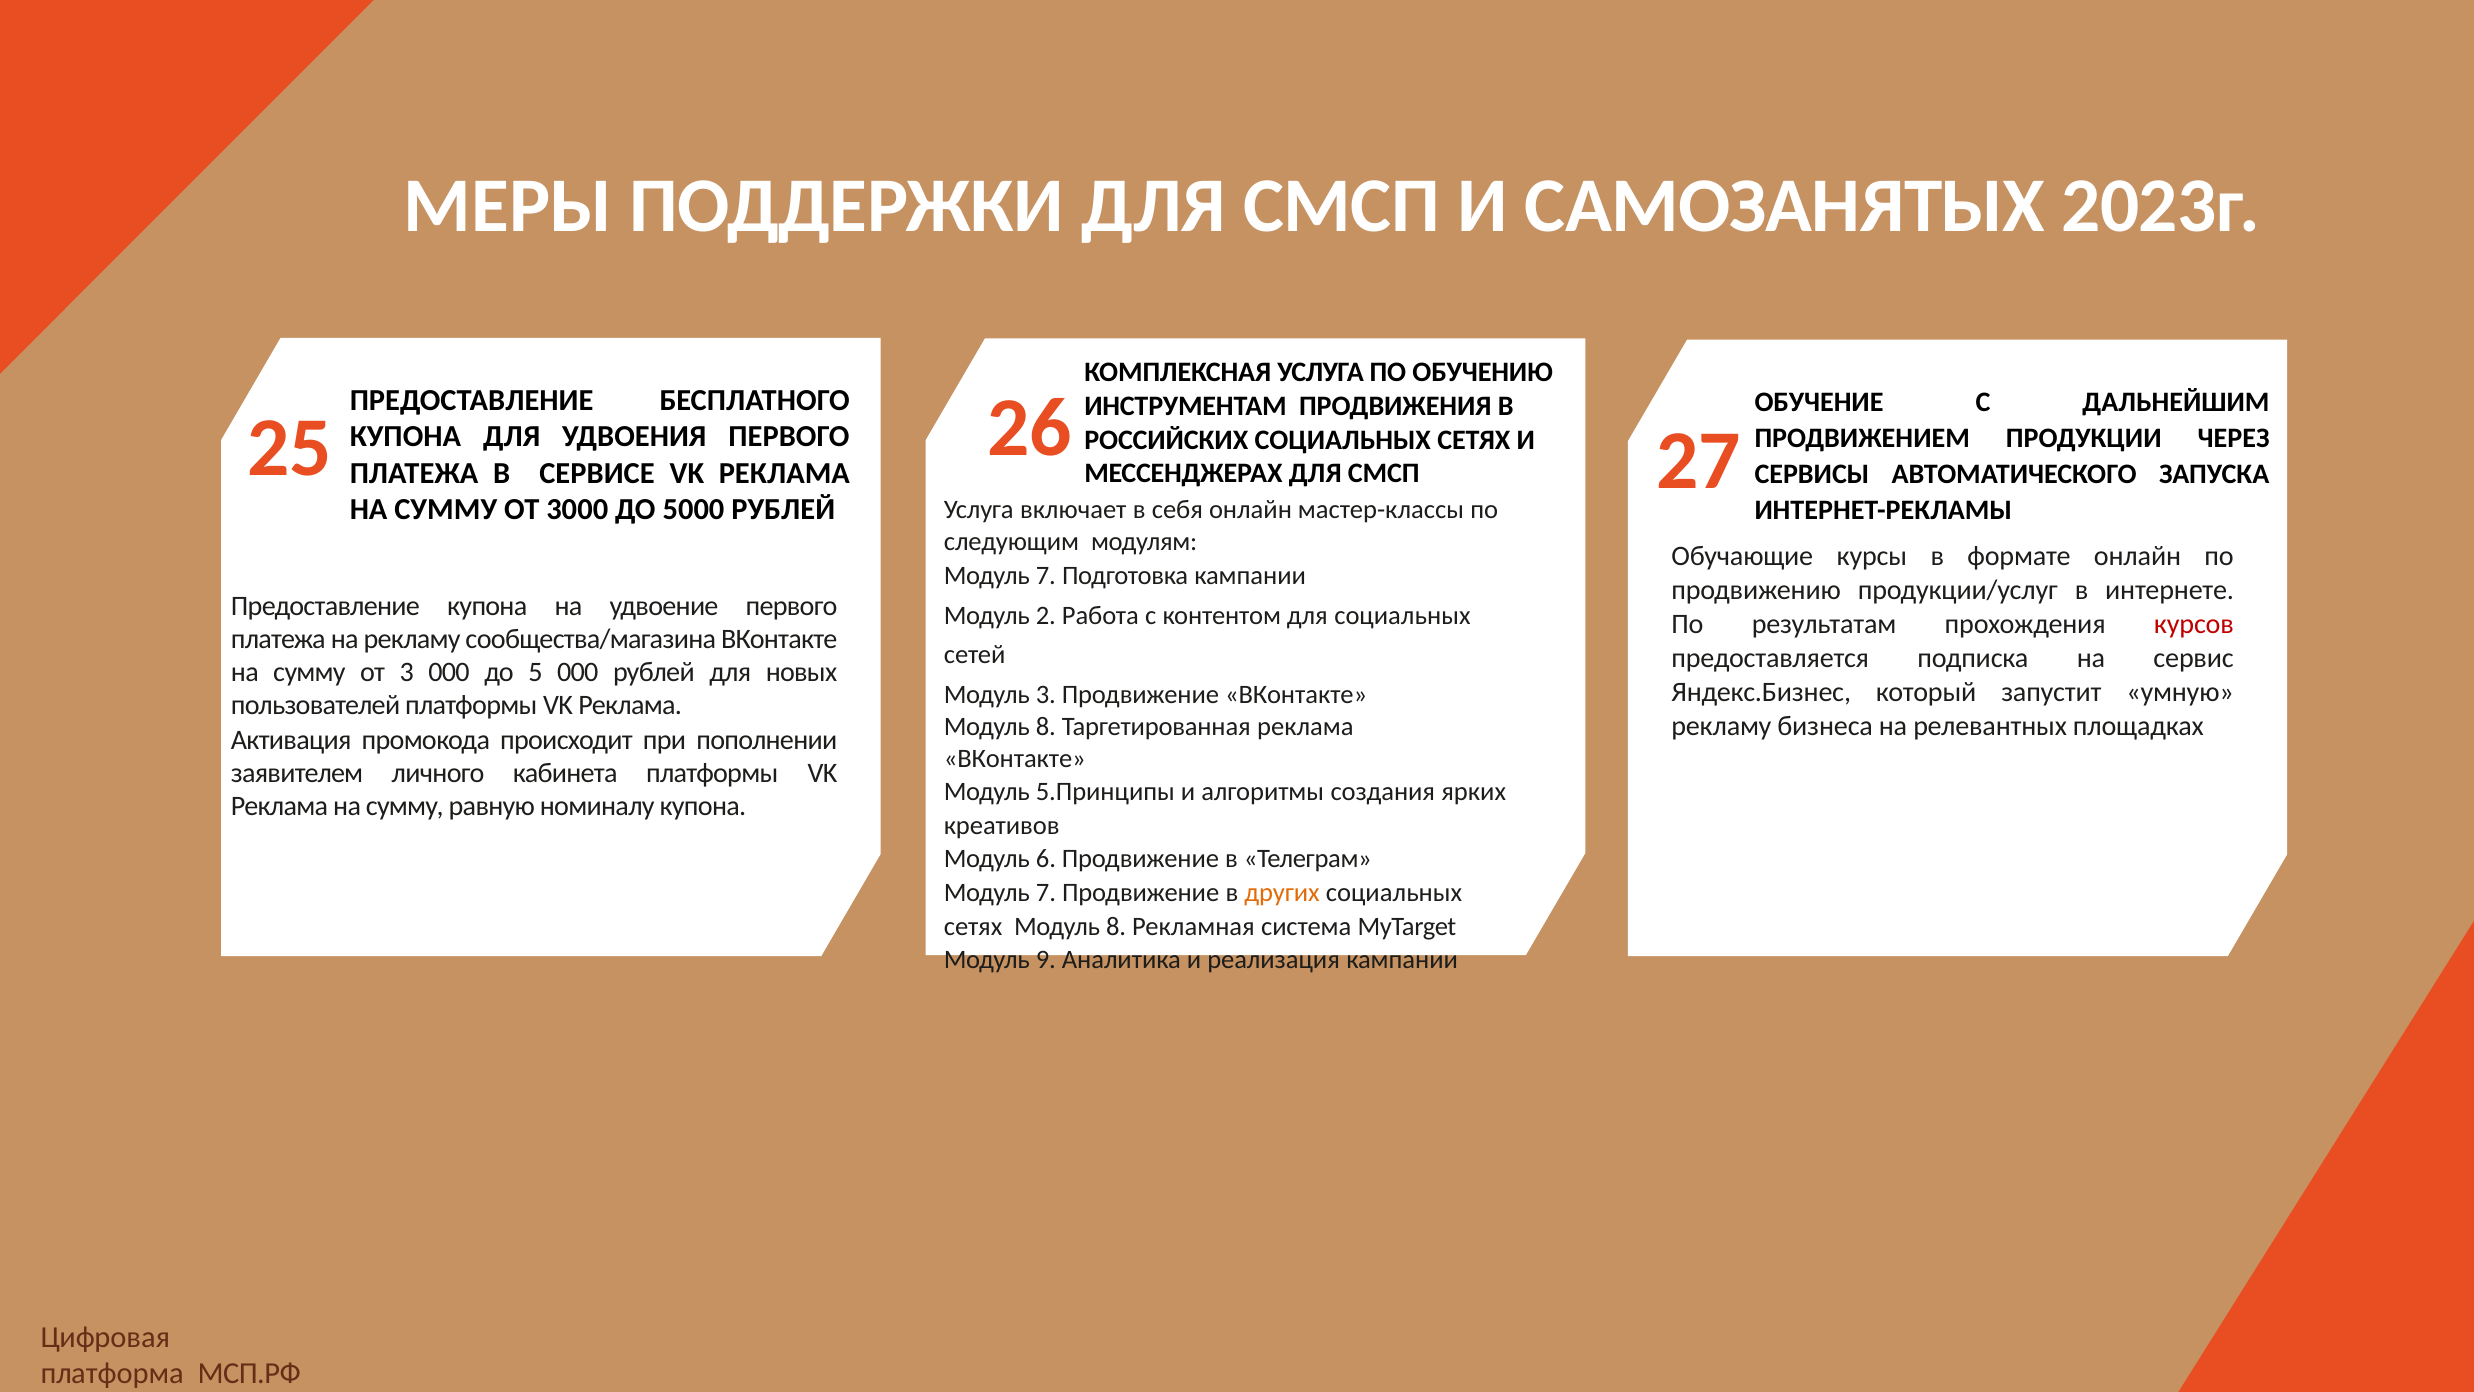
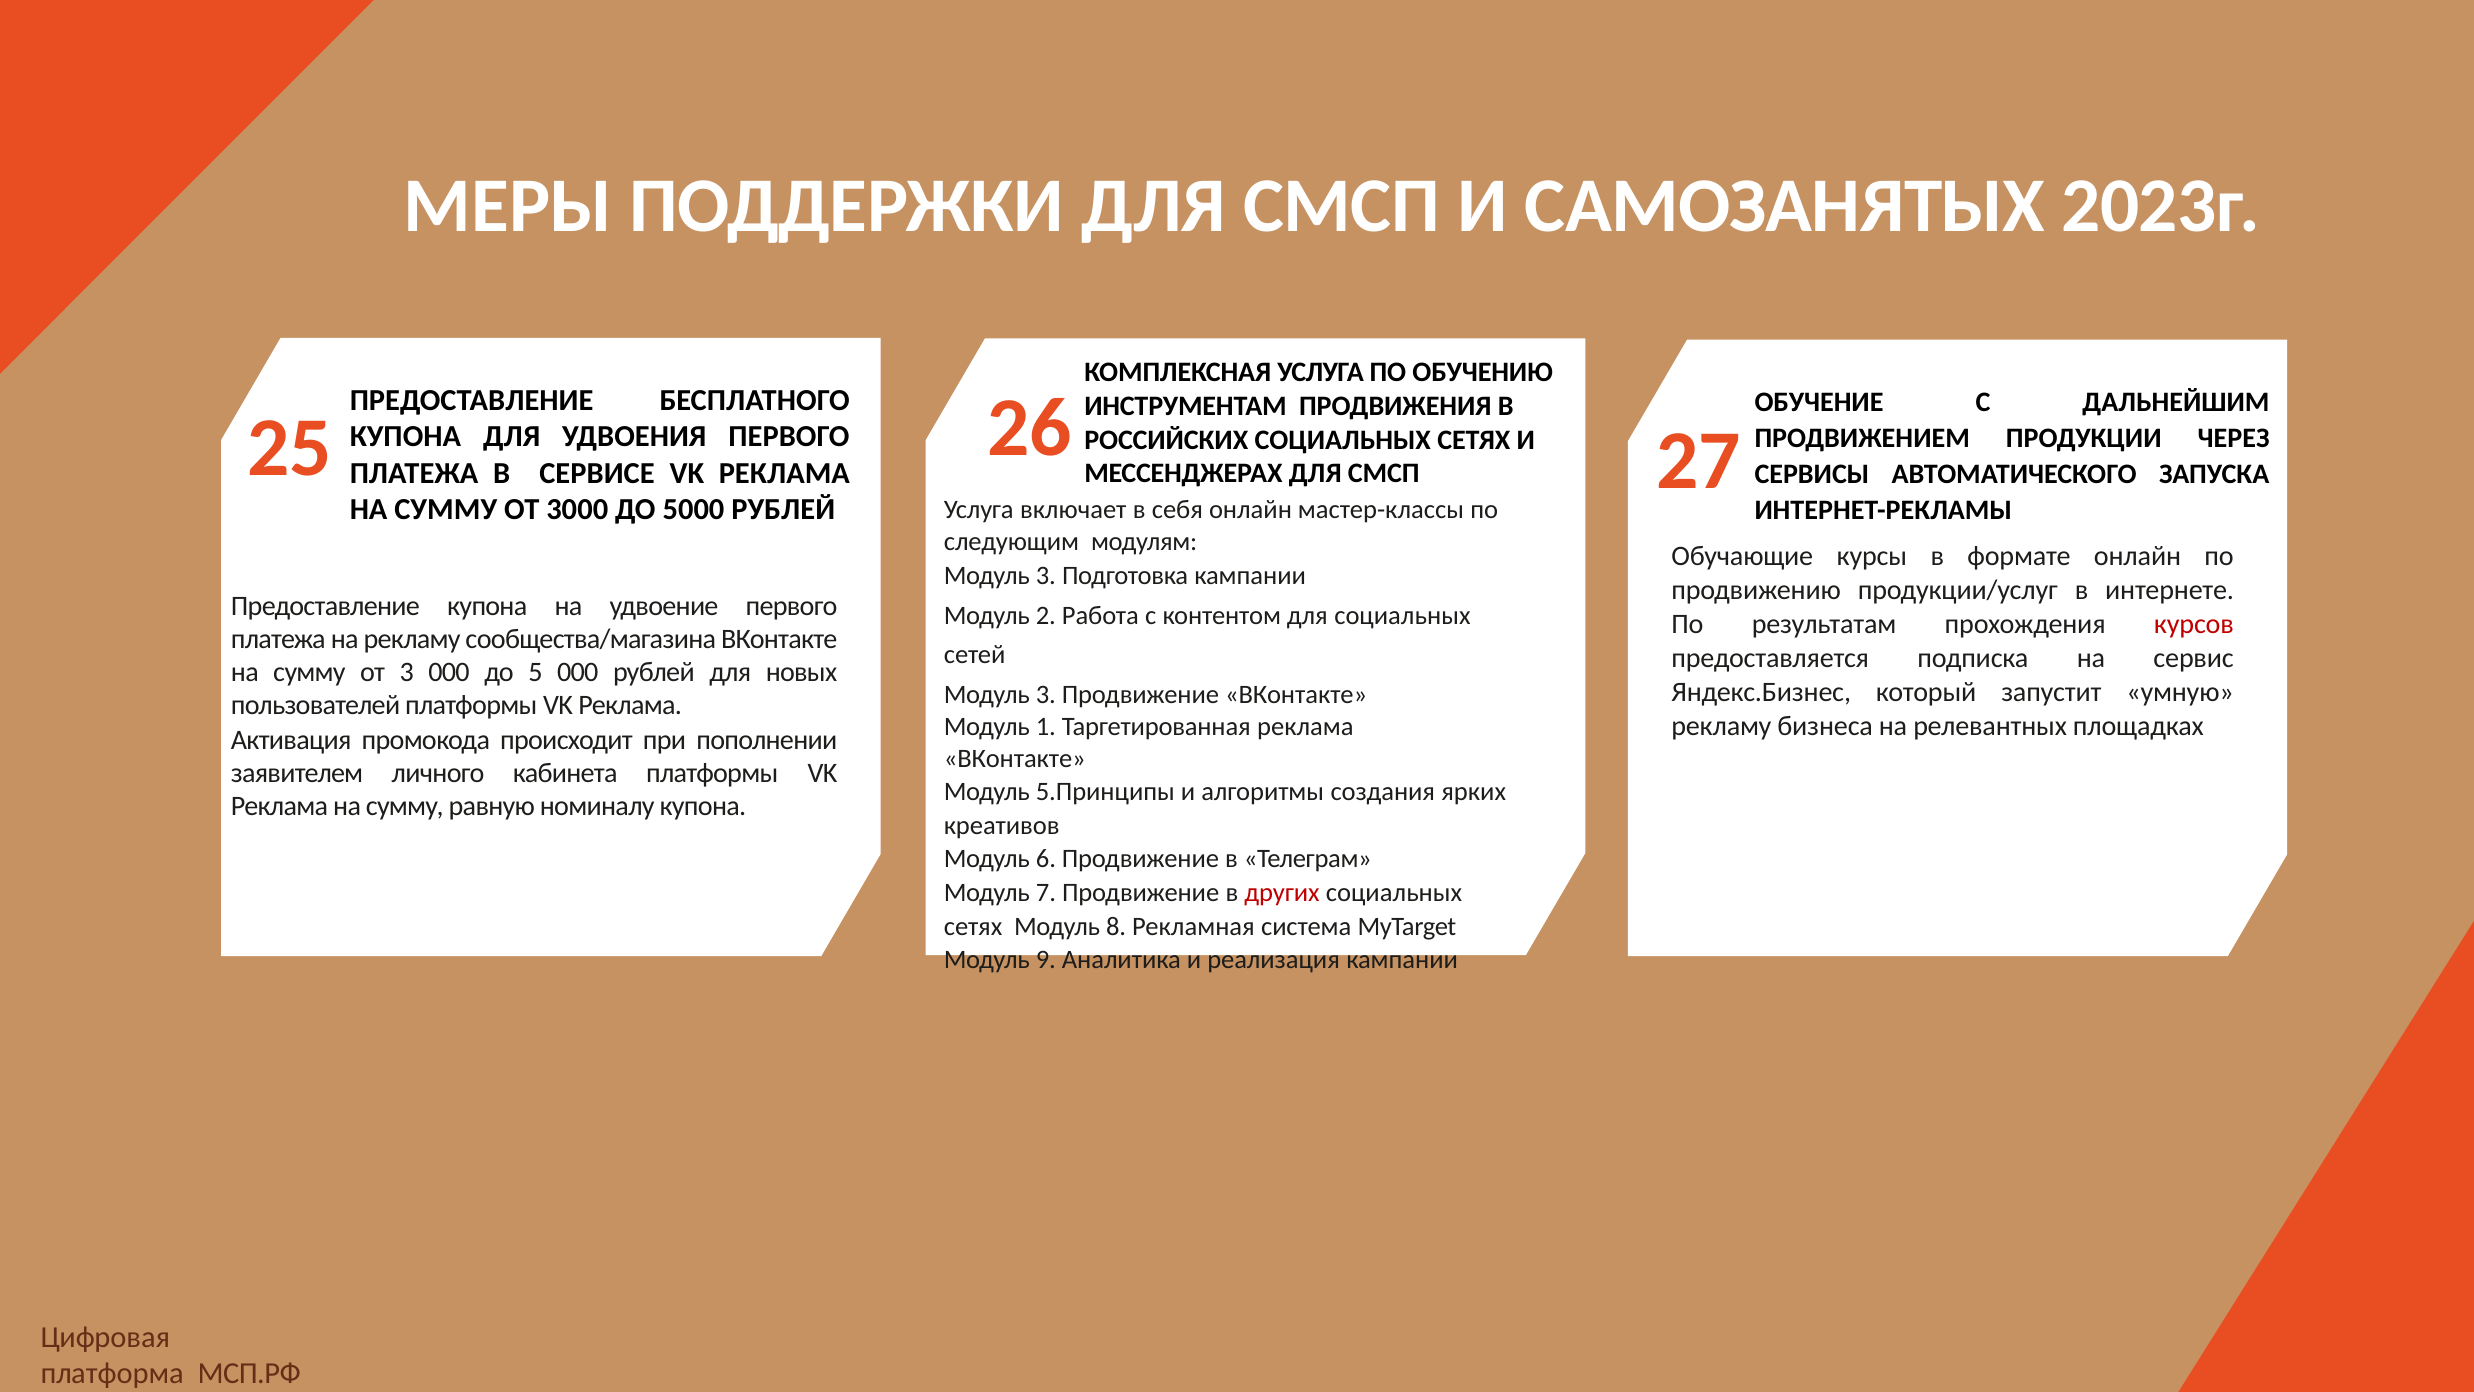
7: 7 -> 3 (1046, 576)
8: 8 -> 1 (1046, 727)
других colour: orange -> red (1282, 893)
